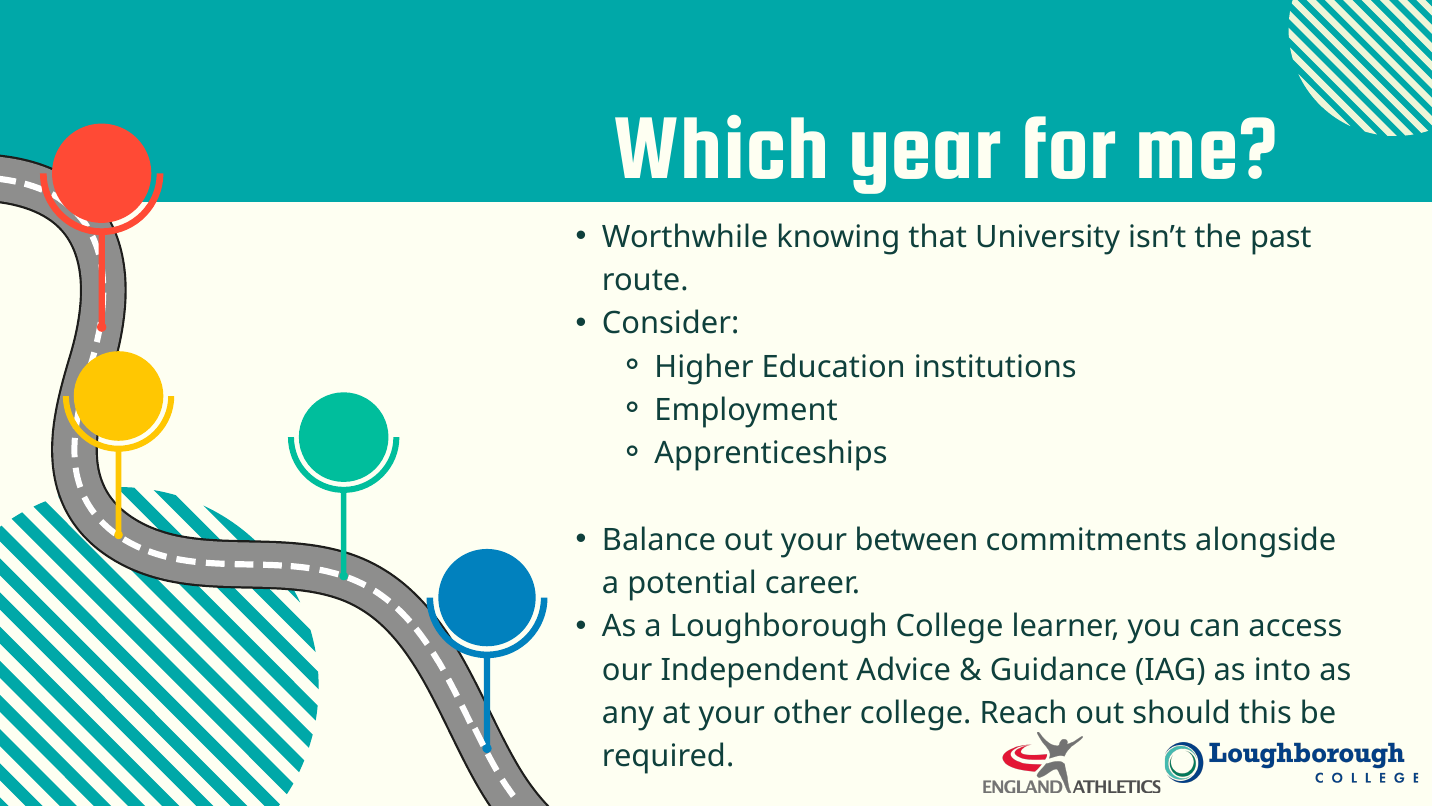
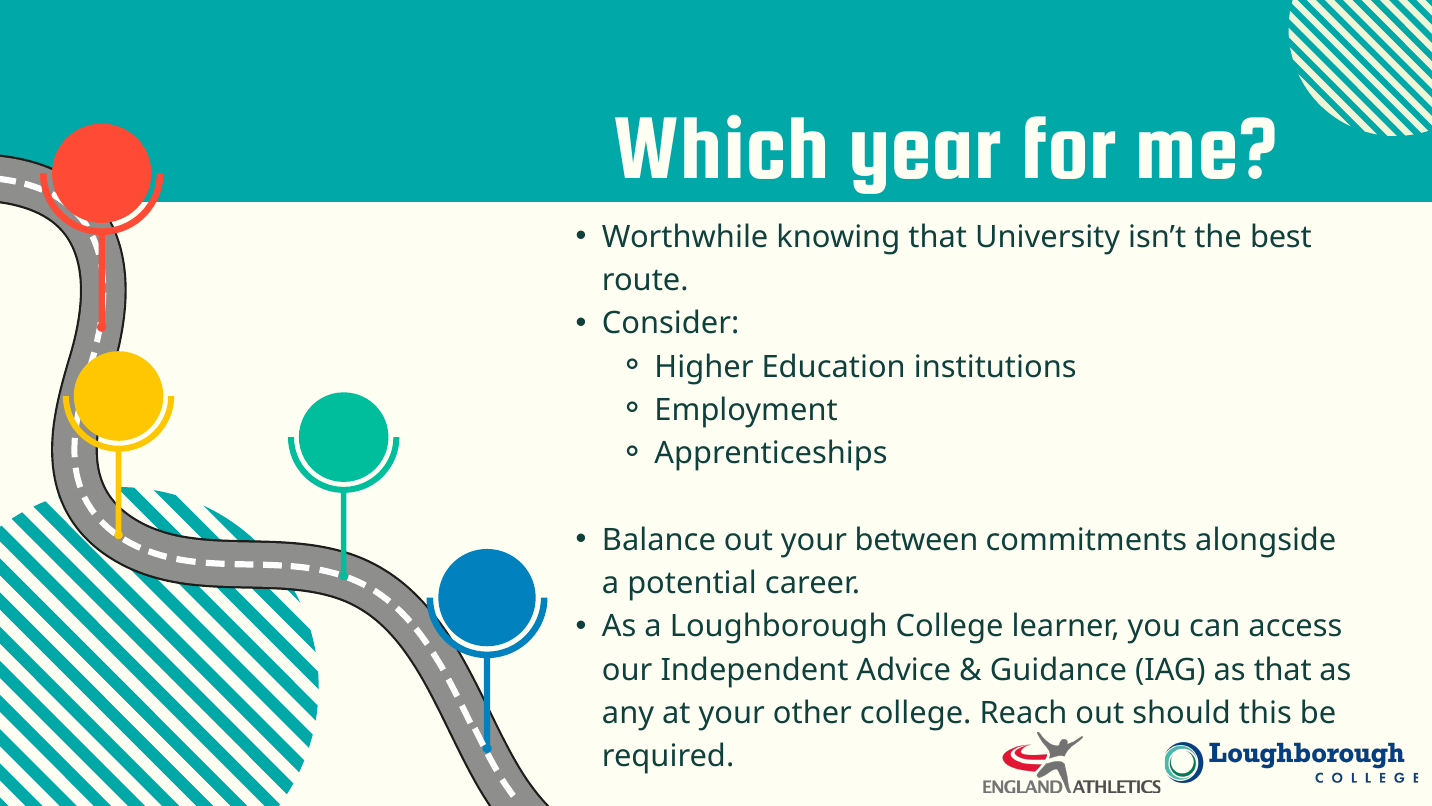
past: past -> best (1281, 237)
as into: into -> that (1283, 670)
